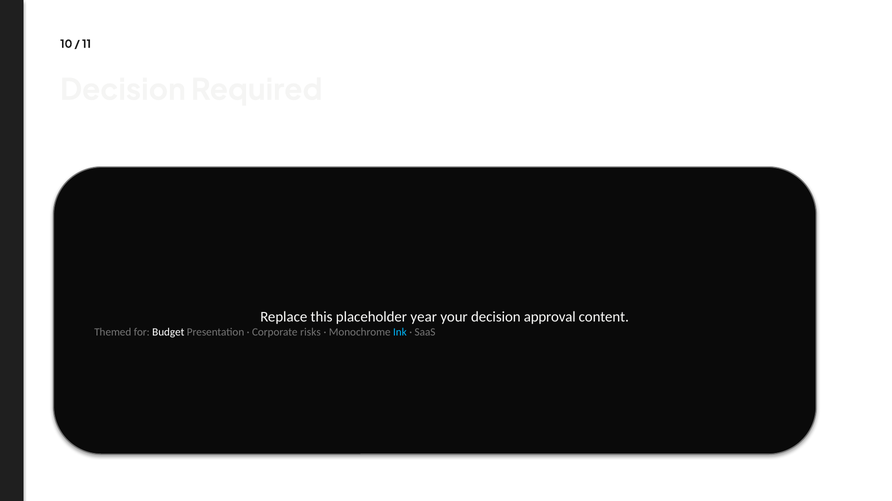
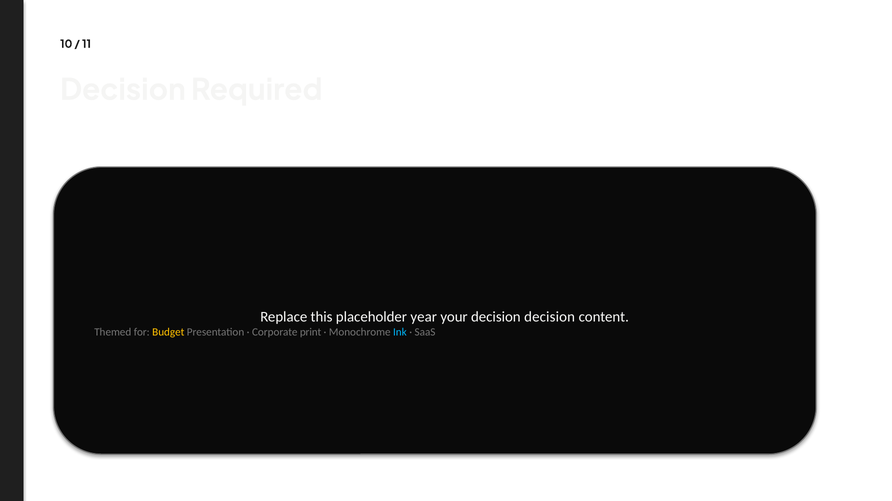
decision approval: approval -> decision (550, 317)
Budget colour: white -> yellow (168, 332)
risks: risks -> print (311, 332)
